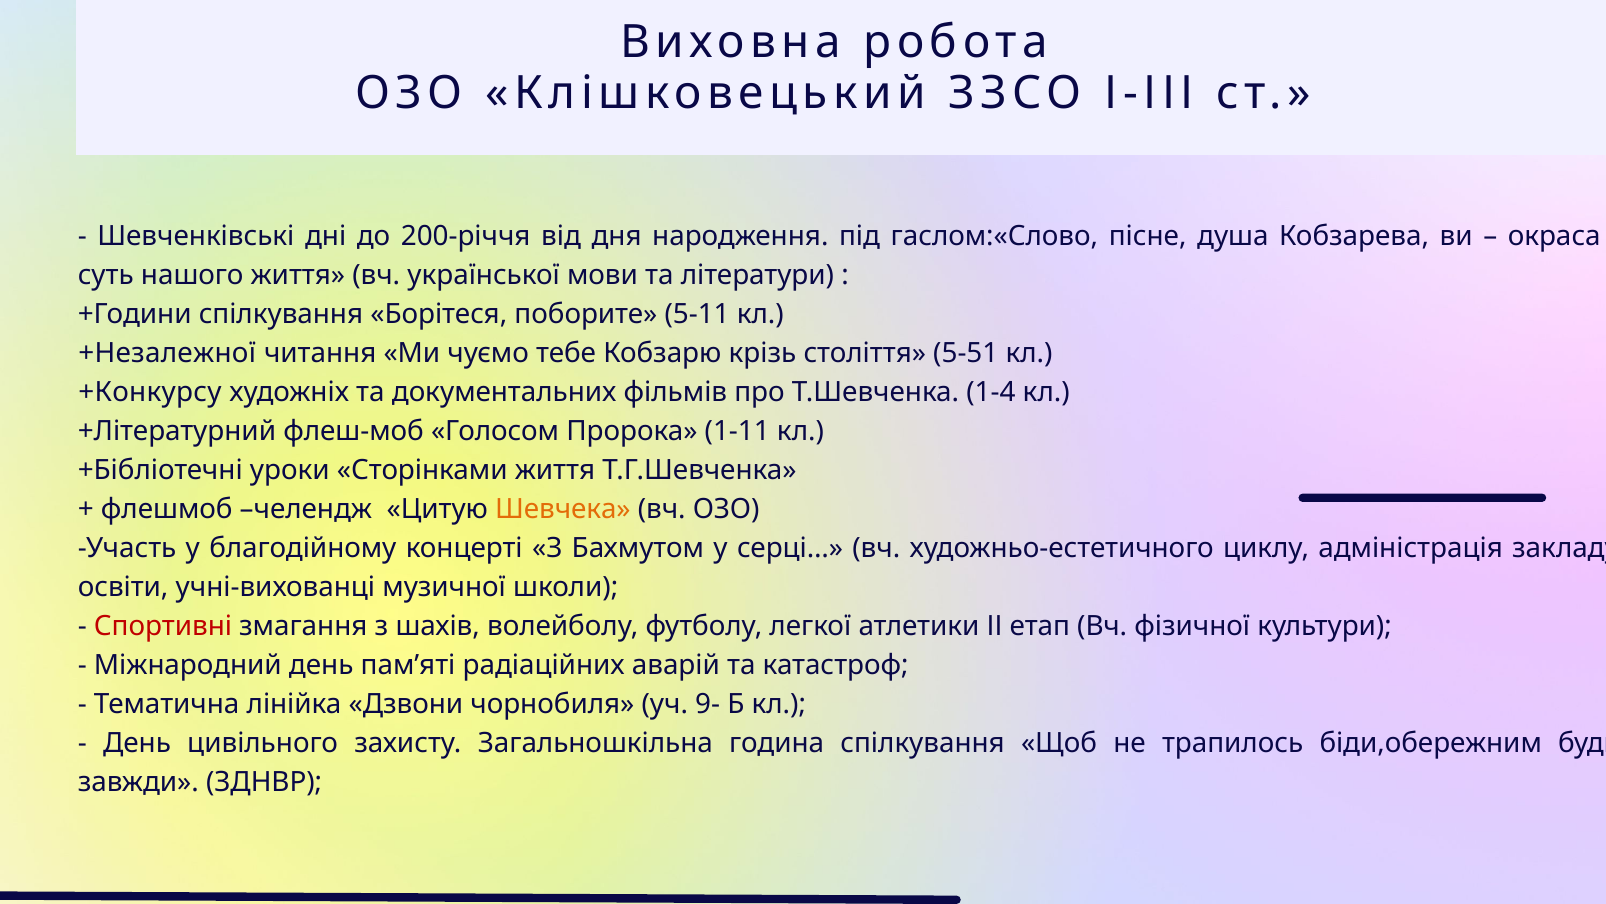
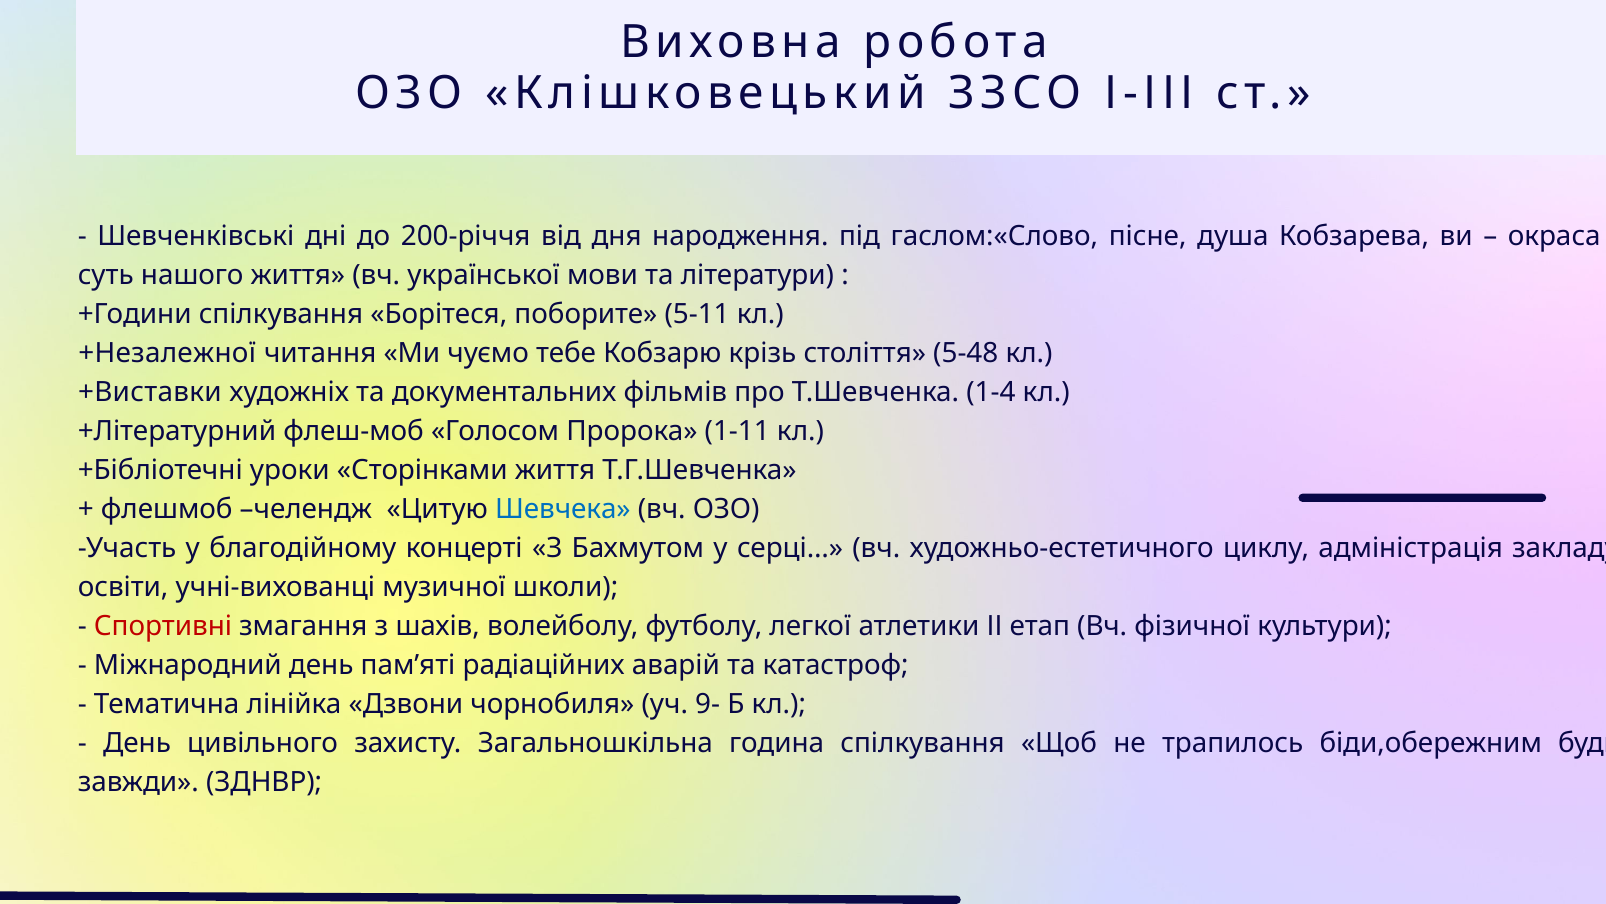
5-51: 5-51 -> 5-48 (966, 353)
+Конкурсу: +Конкурсу -> +Виставки (150, 392)
Шевчека colour: orange -> blue (563, 509)
